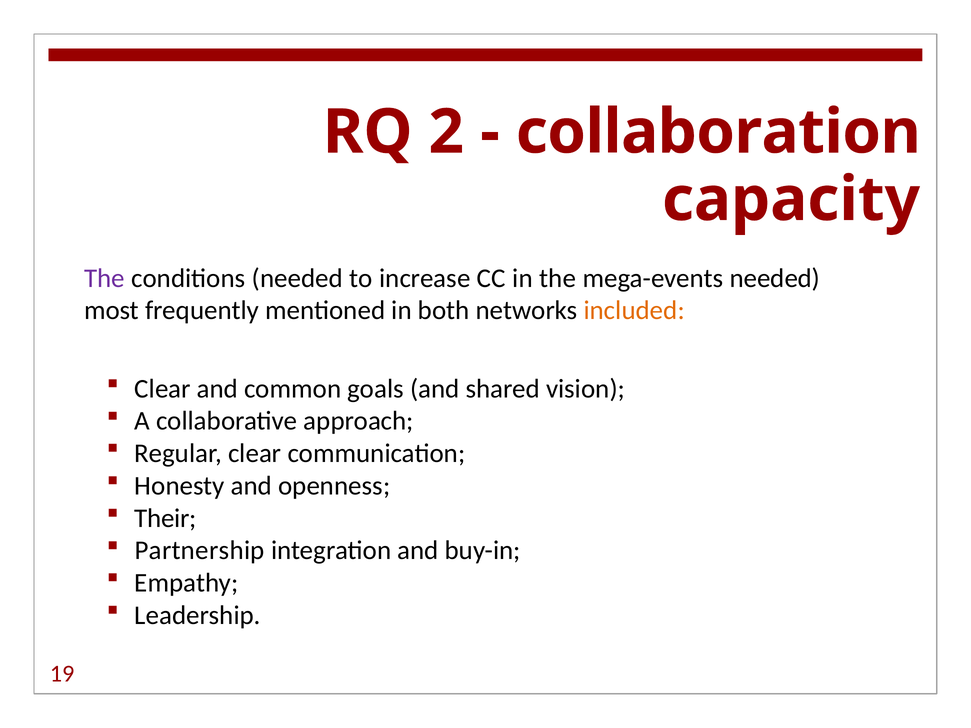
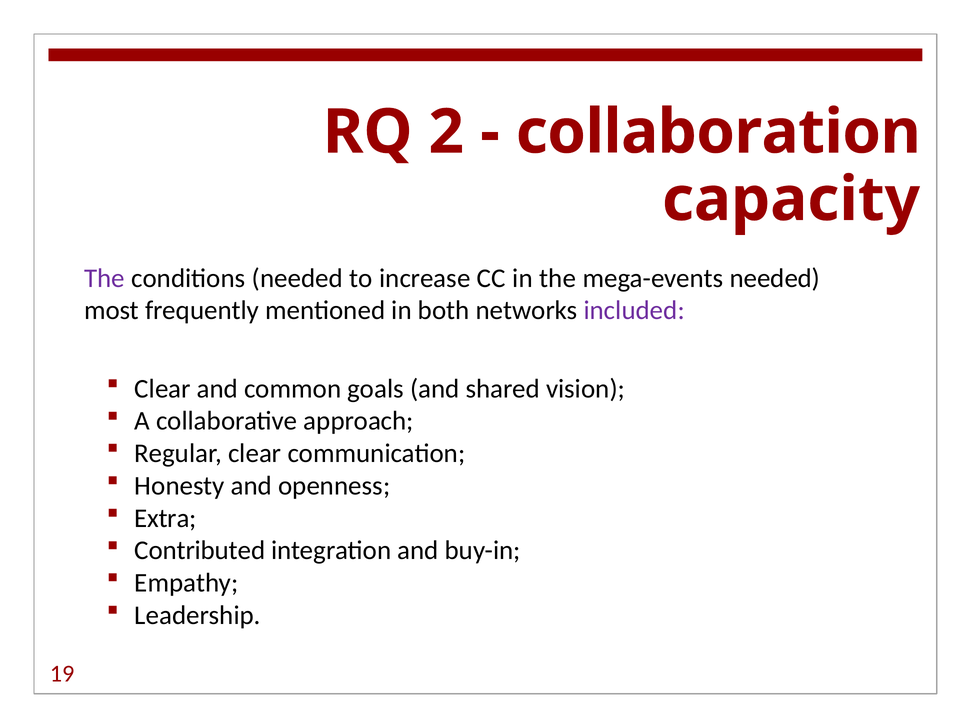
included colour: orange -> purple (634, 311)
Their: Their -> Extra (165, 518)
Partnership: Partnership -> Contributed (200, 551)
